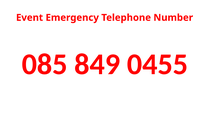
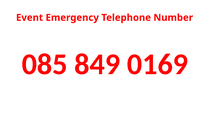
0455: 0455 -> 0169 (158, 64)
